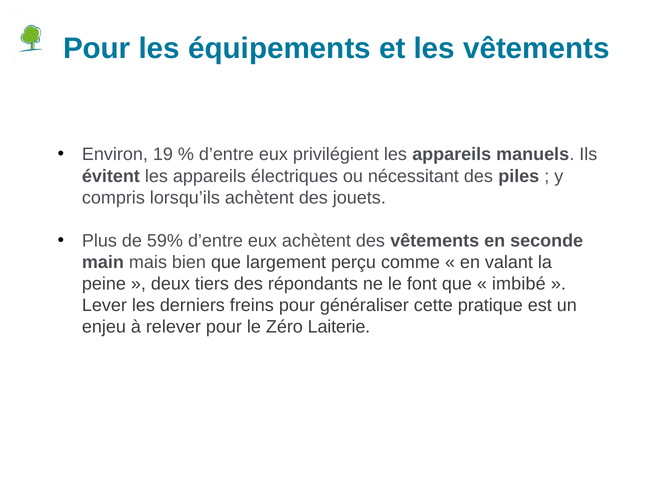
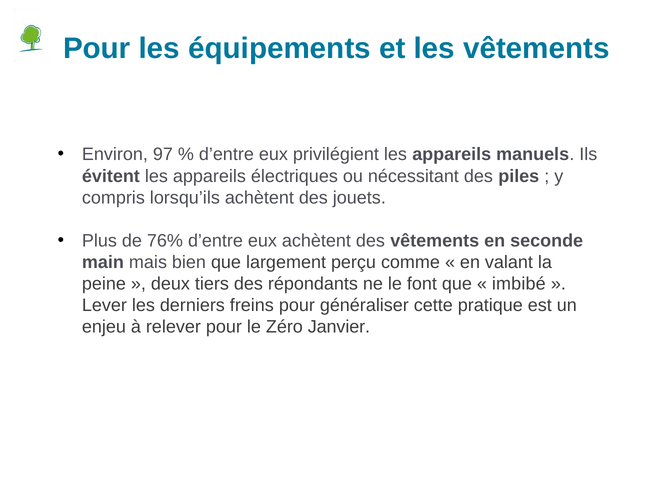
19: 19 -> 97 (163, 155)
59%: 59% -> 76% (165, 241)
Laiterie: Laiterie -> Janvier (339, 327)
